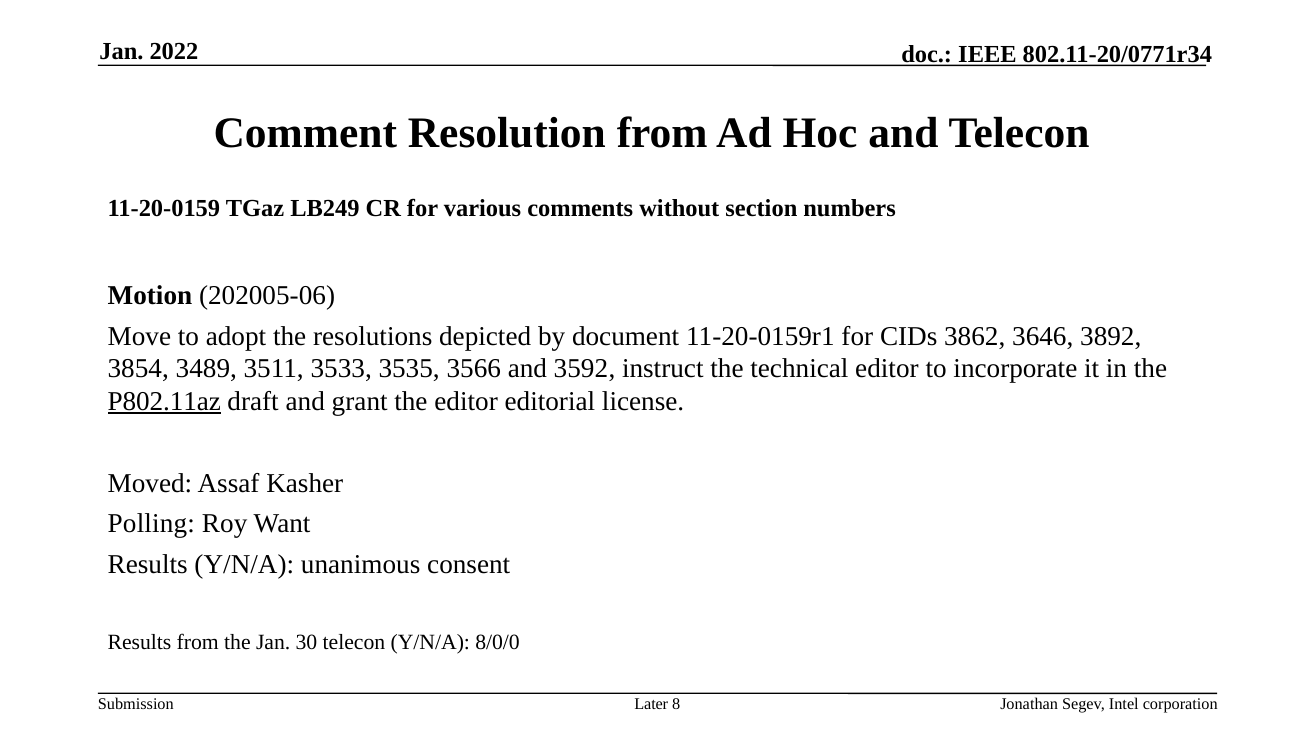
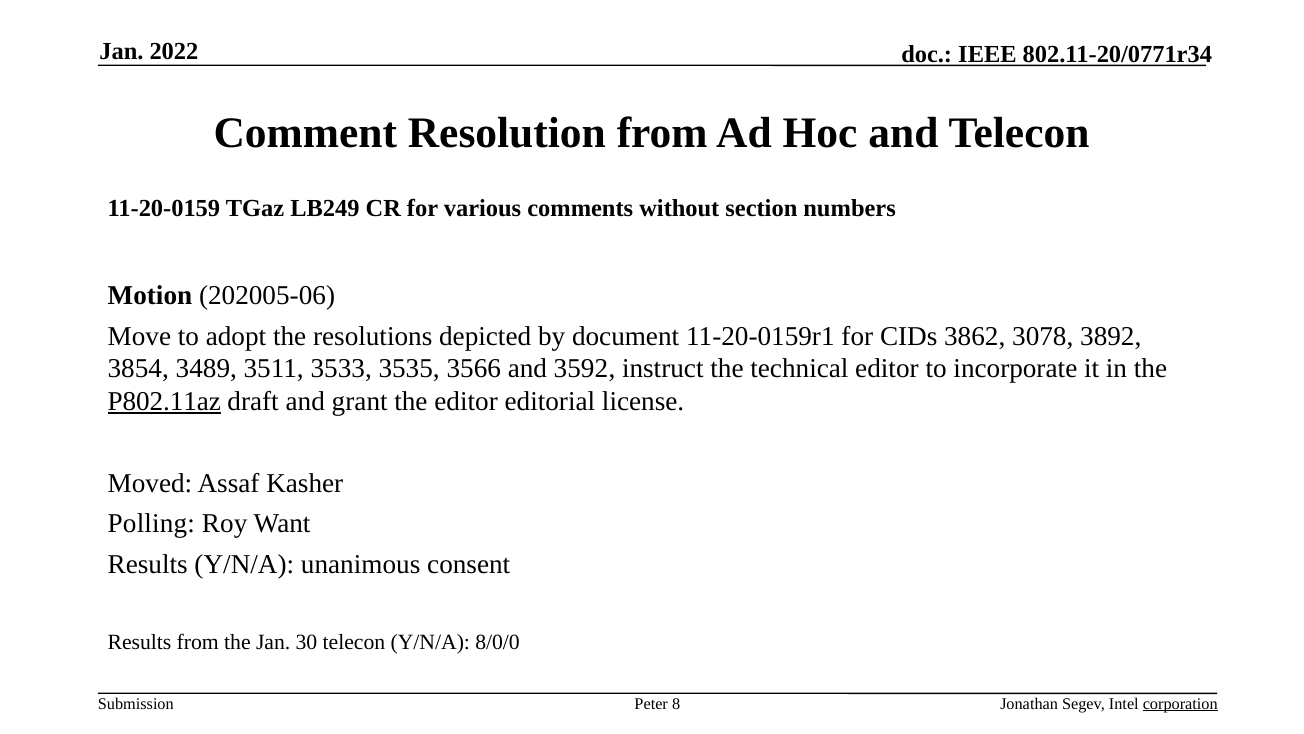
3646: 3646 -> 3078 (1043, 336)
Later: Later -> Peter (651, 703)
corporation underline: none -> present (1180, 703)
